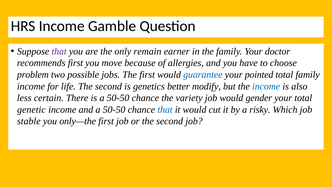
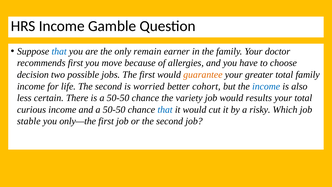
that colour: purple -> blue (59, 51)
problem: problem -> decision (33, 75)
guarantee colour: blue -> orange (203, 75)
pointed: pointed -> greater (259, 75)
genetics: genetics -> worried (149, 86)
modify: modify -> cohort (206, 86)
gender: gender -> results (259, 98)
genetic: genetic -> curious (31, 109)
